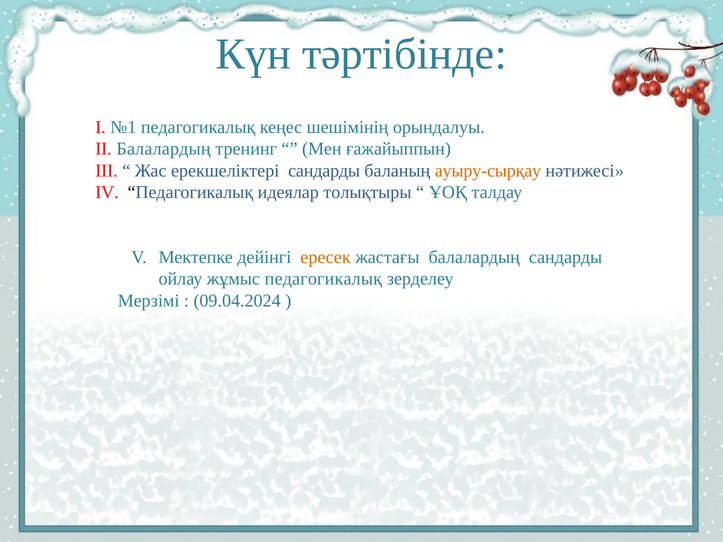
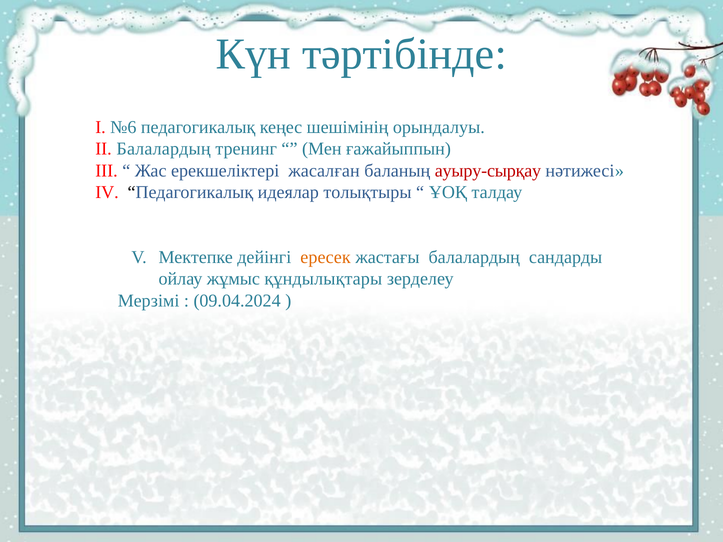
№1: №1 -> №6 (123, 127)
ерекшеліктері сандарды: сандарды -> жасалған (324, 171)
ауыру-сырқау colour: orange -> red (488, 171)
жұмыс педагогикалық: педагогикалық -> құндылықтары (323, 279)
